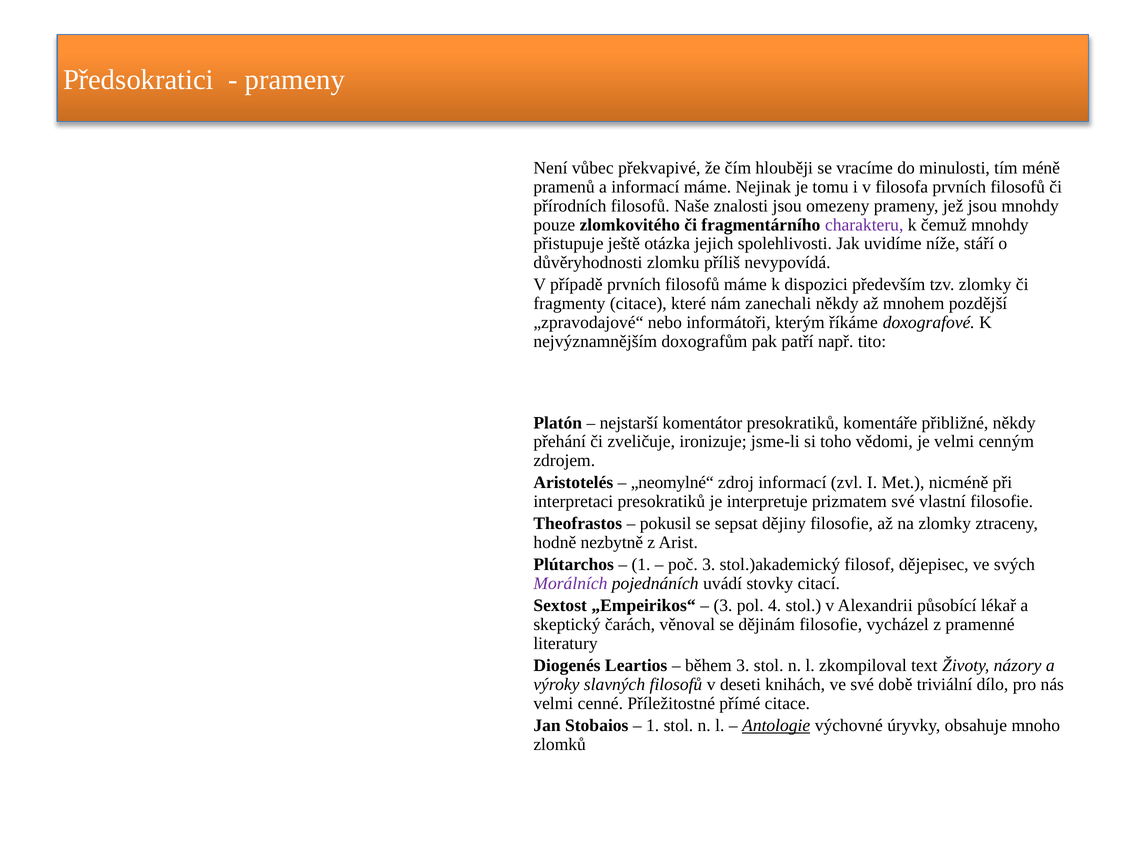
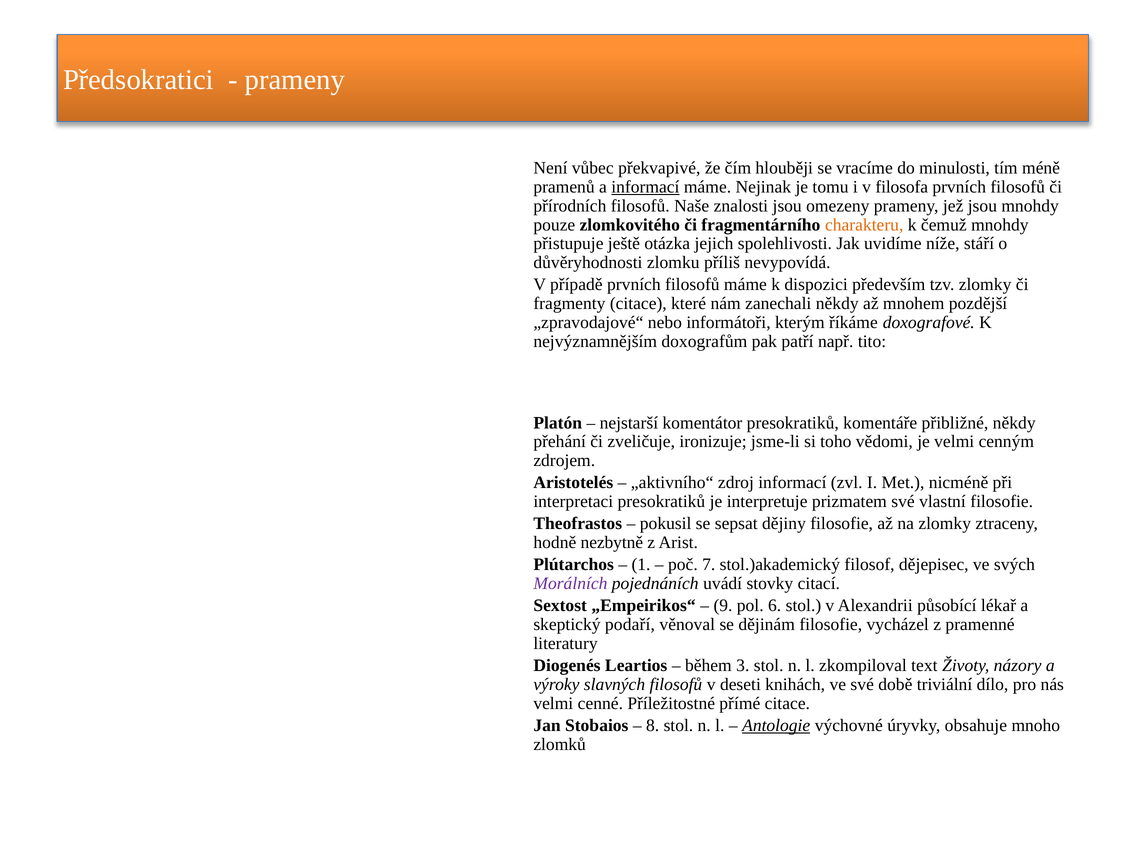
informací underline: none -> present (645, 187)
charakteru colour: purple -> orange (864, 225)
„neomylné“: „neomylné“ -> „aktivního“ (672, 483)
poč 3: 3 -> 7 (709, 565)
3: 3 -> 9 (723, 606)
4: 4 -> 6 (775, 606)
čarách: čarách -> podaří (630, 625)
1: 1 -> 8 (653, 726)
